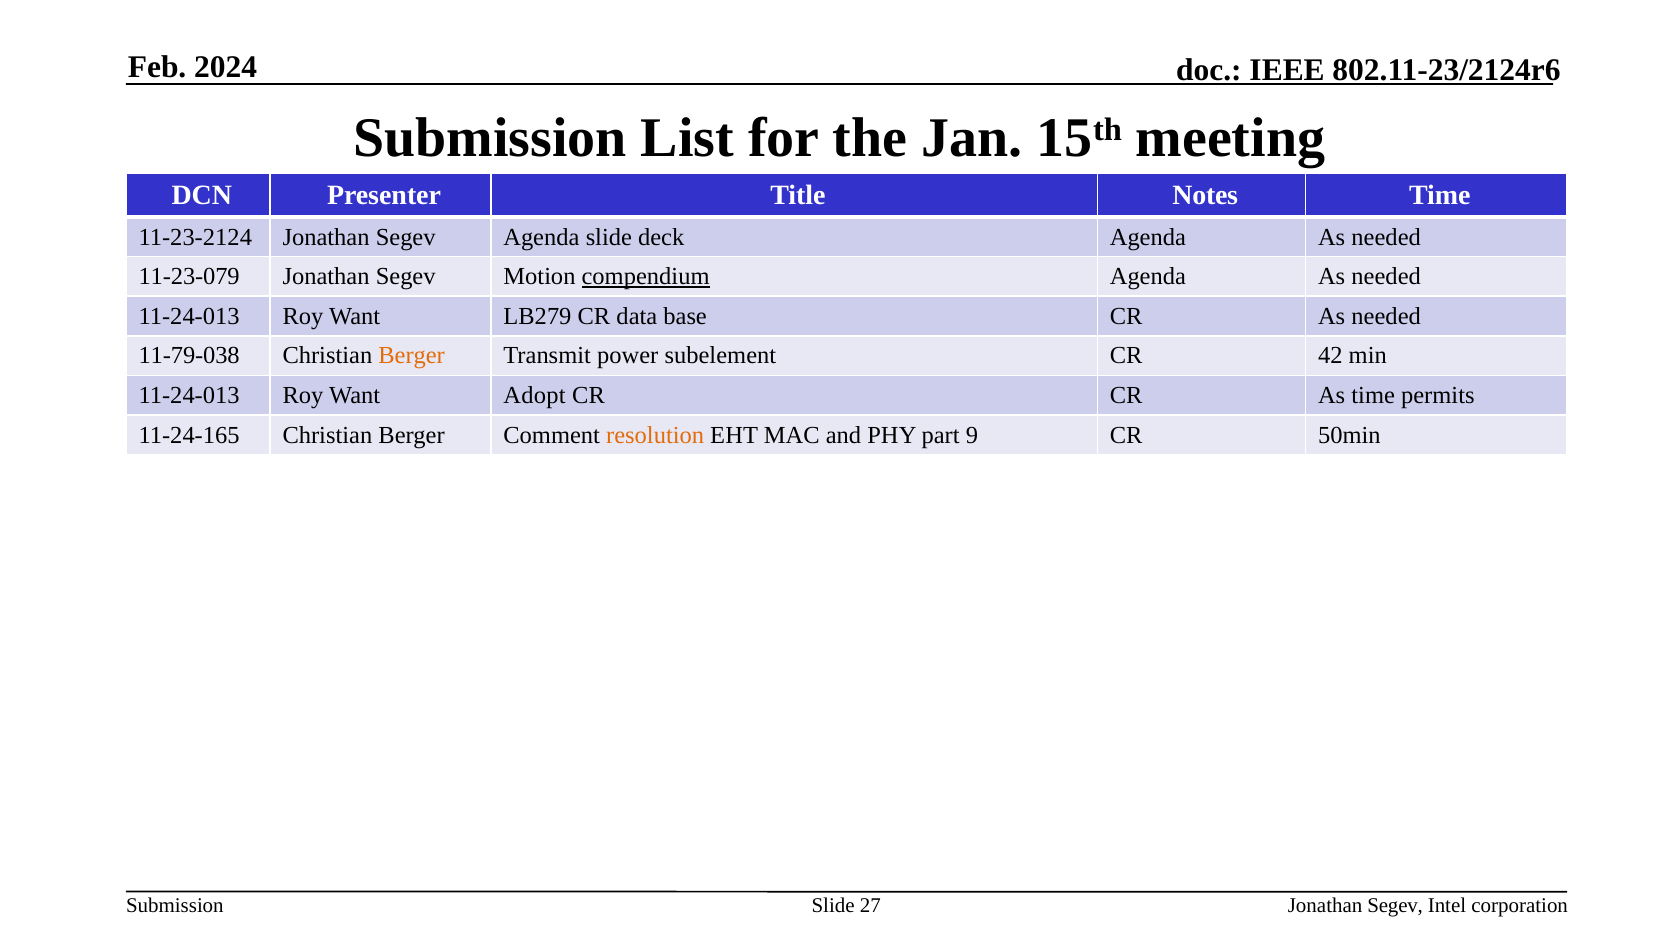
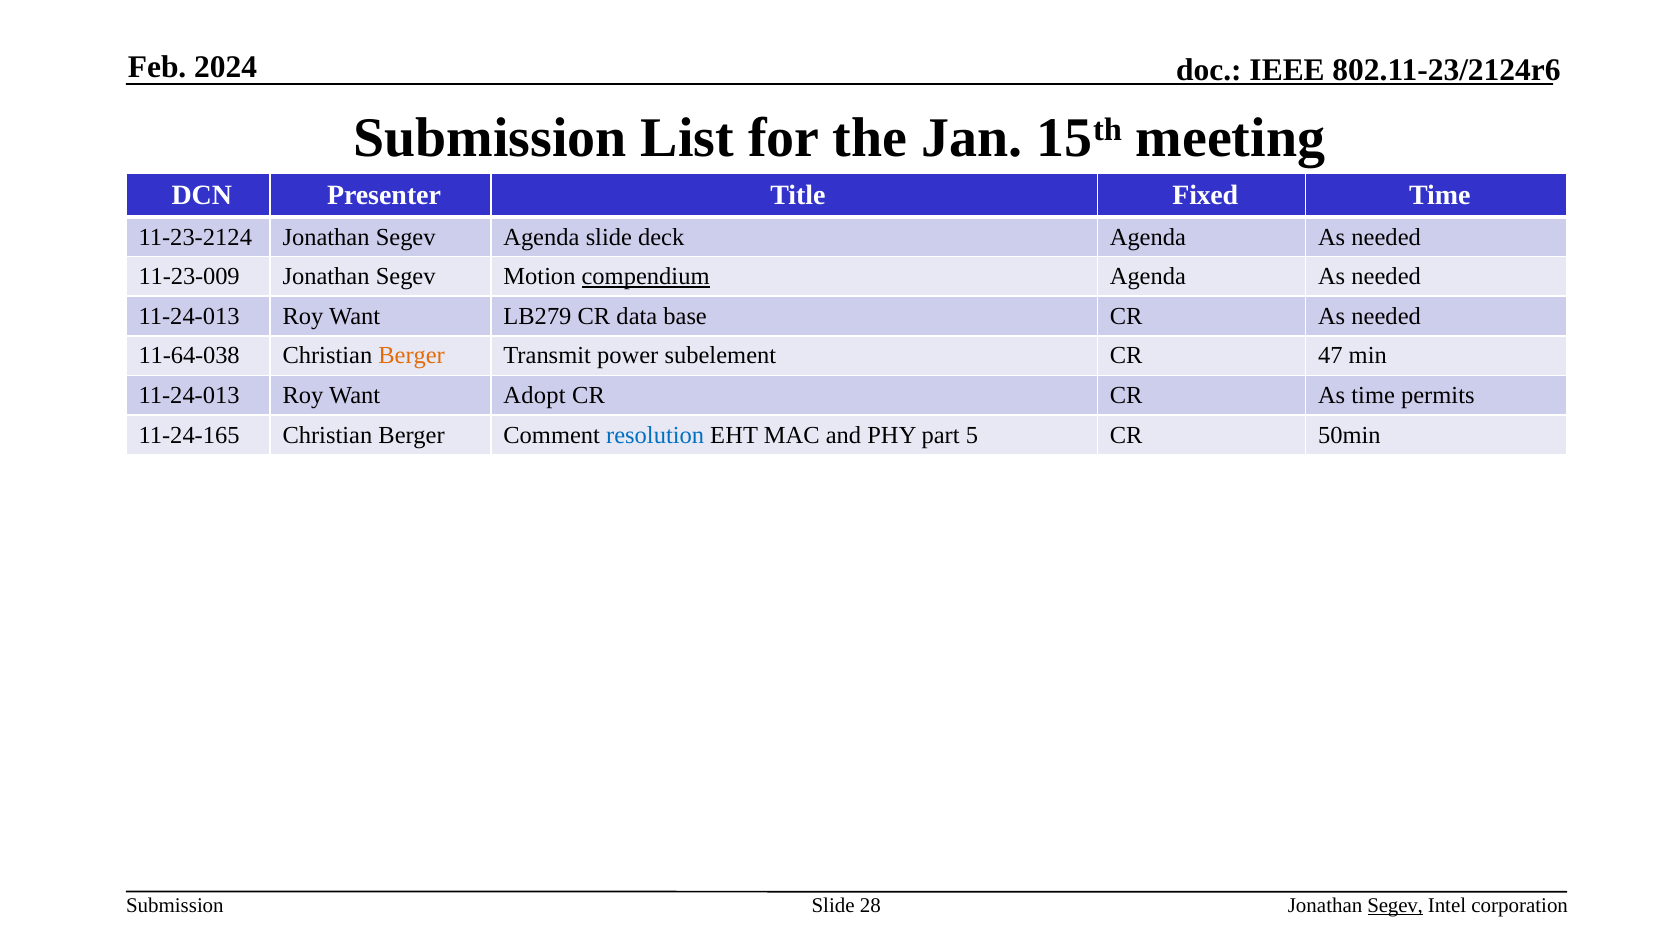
Notes: Notes -> Fixed (1205, 196)
11-23-079: 11-23-079 -> 11-23-009 (189, 277)
11-79-038: 11-79-038 -> 11-64-038 (189, 356)
42: 42 -> 47 (1330, 356)
resolution colour: orange -> blue (655, 435)
9: 9 -> 5 (972, 435)
27: 27 -> 28 (870, 906)
Segev underline: none -> present (1395, 906)
